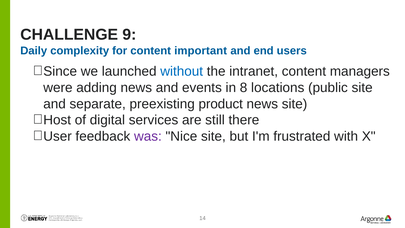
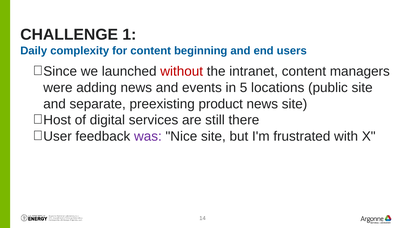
9: 9 -> 1 (129, 35)
important: important -> beginning (201, 51)
without colour: blue -> red (182, 71)
8: 8 -> 5 (244, 88)
